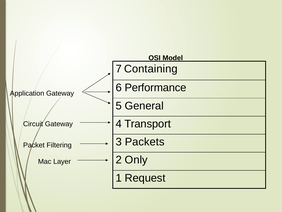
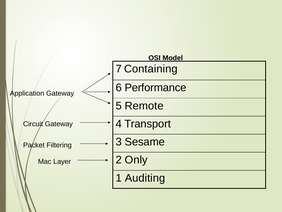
General: General -> Remote (144, 106)
Packets: Packets -> Sesame (145, 142)
Request: Request -> Auditing (145, 178)
